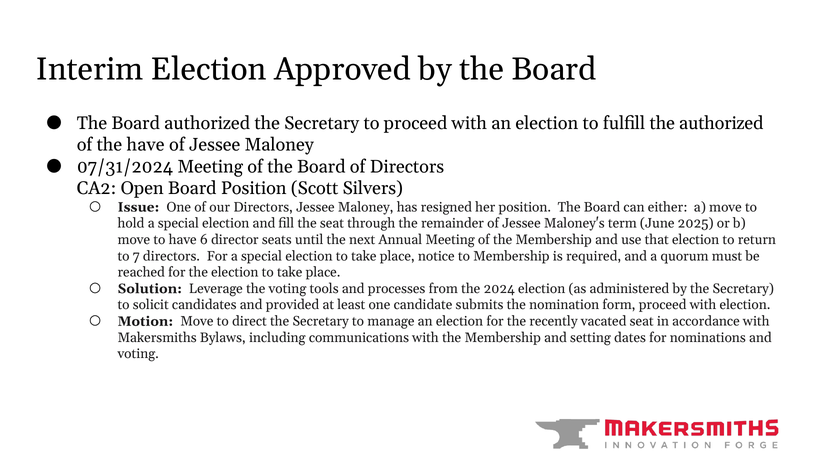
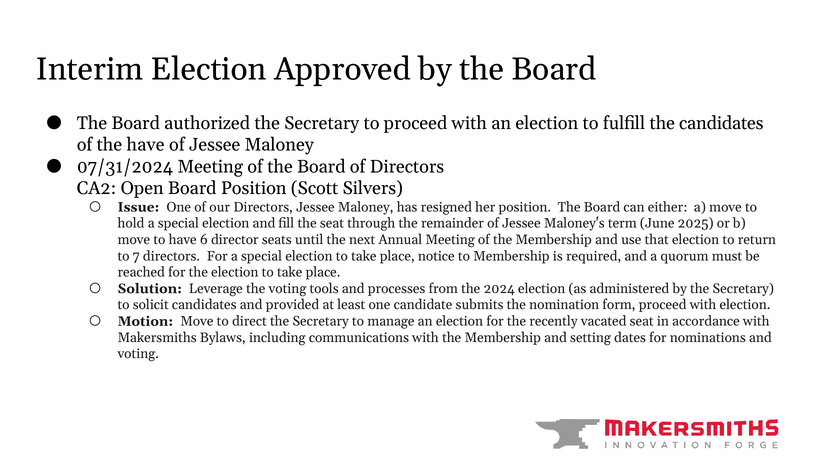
the authorized: authorized -> candidates (721, 123)
